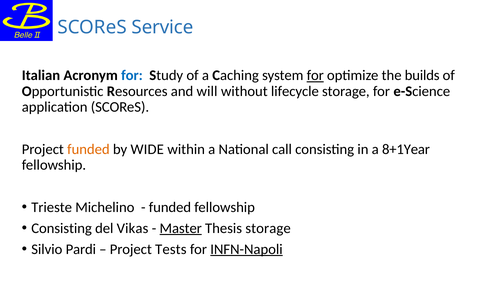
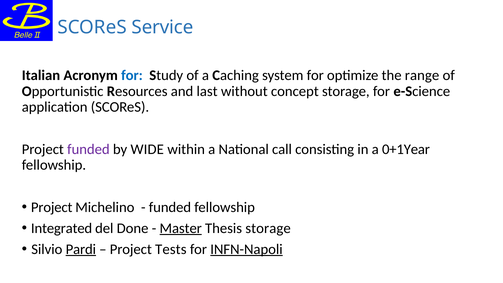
for underline: present -> none (315, 75)
builds: builds -> range (422, 75)
will: will -> last (207, 91)
lifecycle: lifecycle -> concept (295, 91)
funded colour: orange -> purple (88, 149)
8+1Year: 8+1Year -> 0+1Year (406, 149)
Trieste: Trieste -> Project (52, 207)
Consisting: Consisting -> Integrated (62, 228)
Vikas: Vikas -> Done (133, 228)
Pardi underline: none -> present (81, 249)
